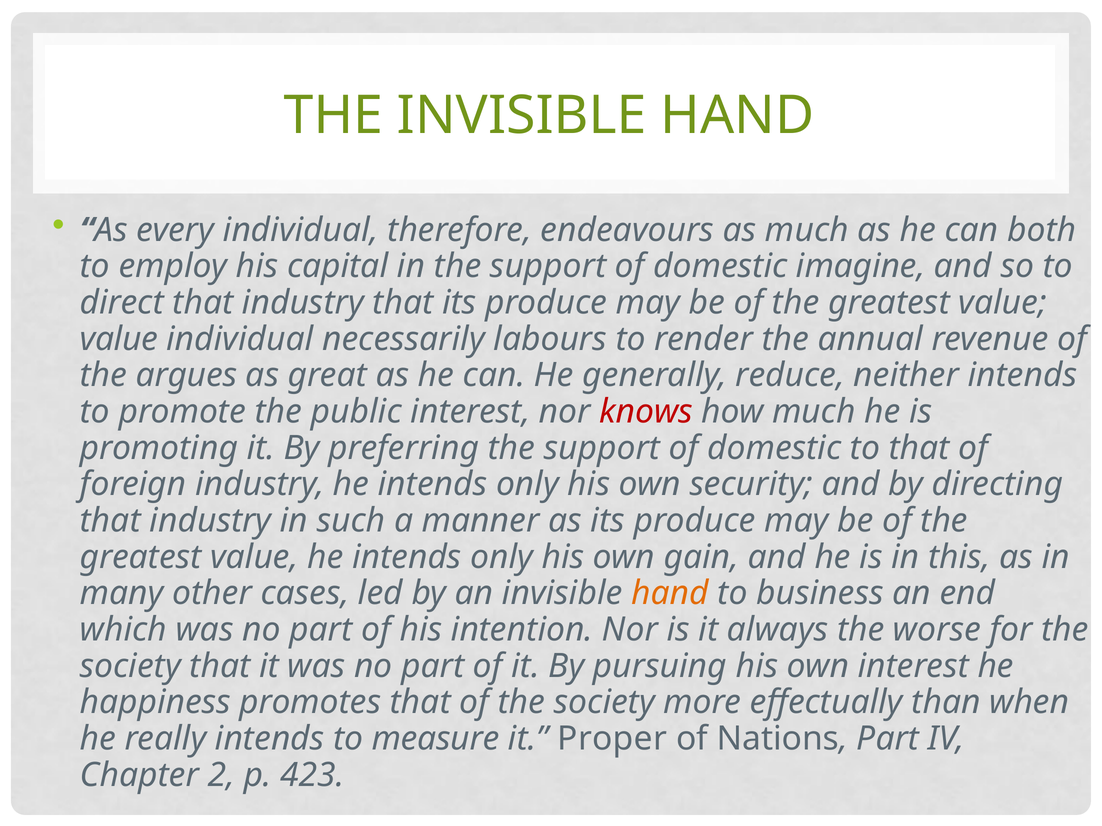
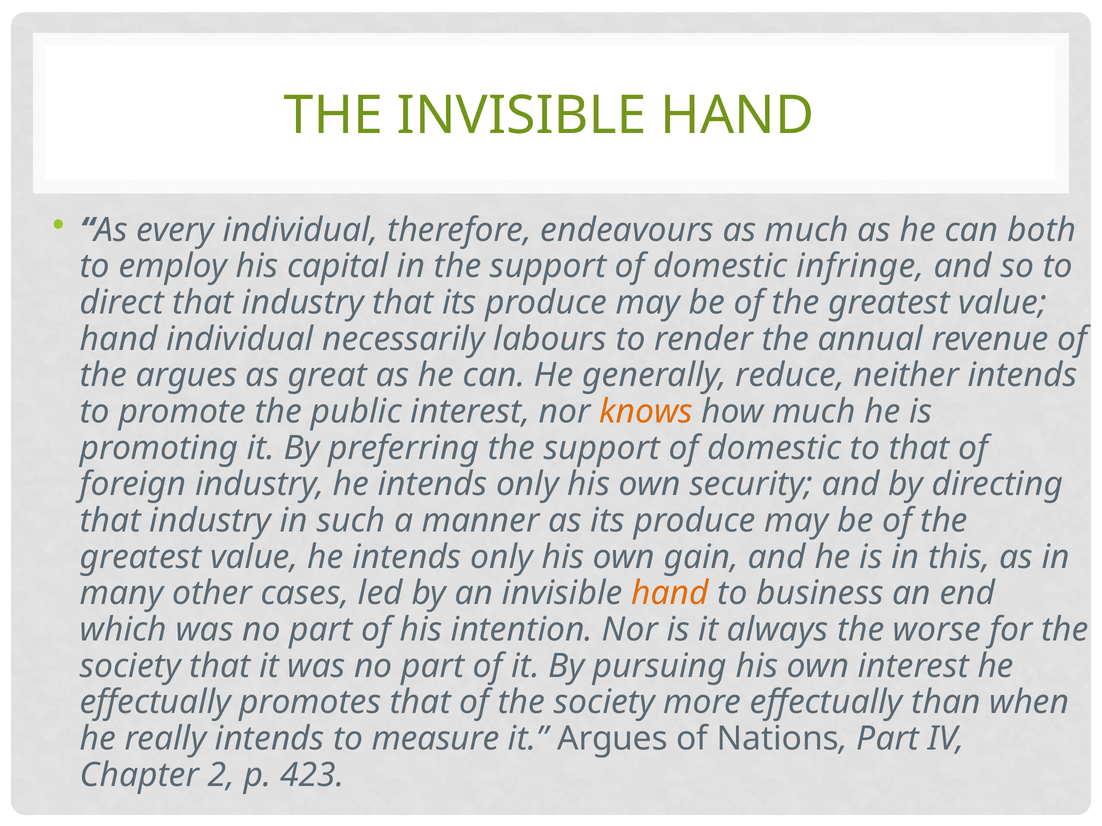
imagine: imagine -> infringe (860, 266)
value: value -> hand (119, 339)
knows colour: red -> orange (646, 412)
happiness: happiness -> effectually (155, 703)
it Proper: Proper -> Argues (613, 739)
